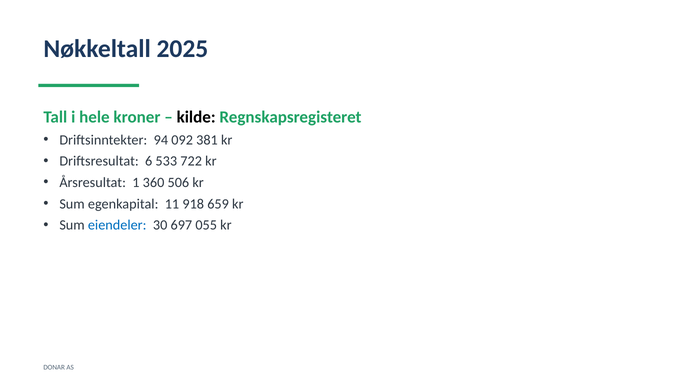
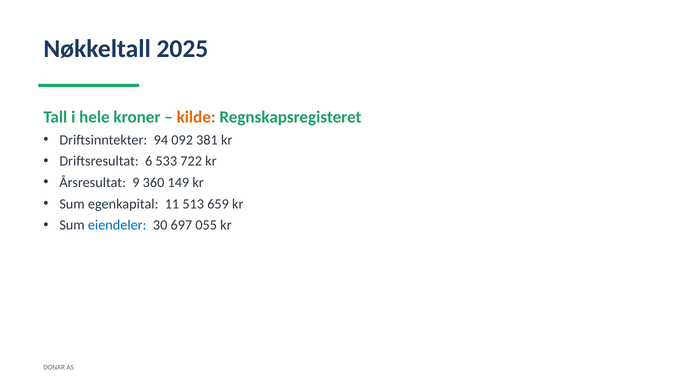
kilde colour: black -> orange (196, 117)
1: 1 -> 9 (136, 183)
506: 506 -> 149 (178, 183)
918: 918 -> 513 (193, 204)
